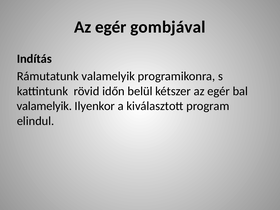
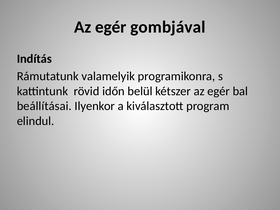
valamelyik: valamelyik -> beállításai (44, 106)
